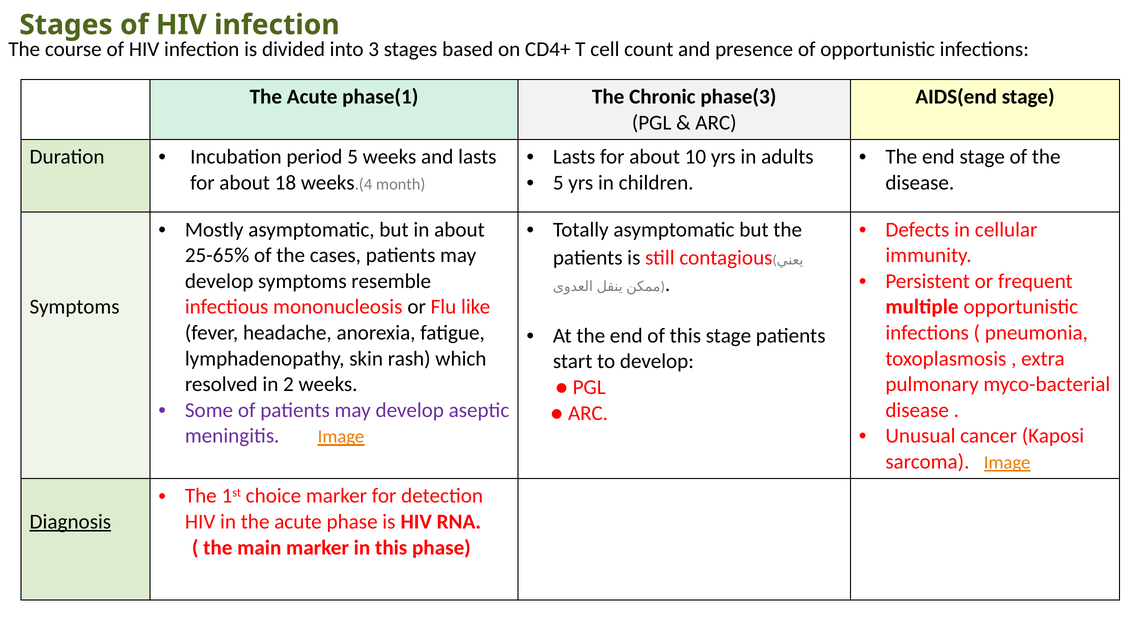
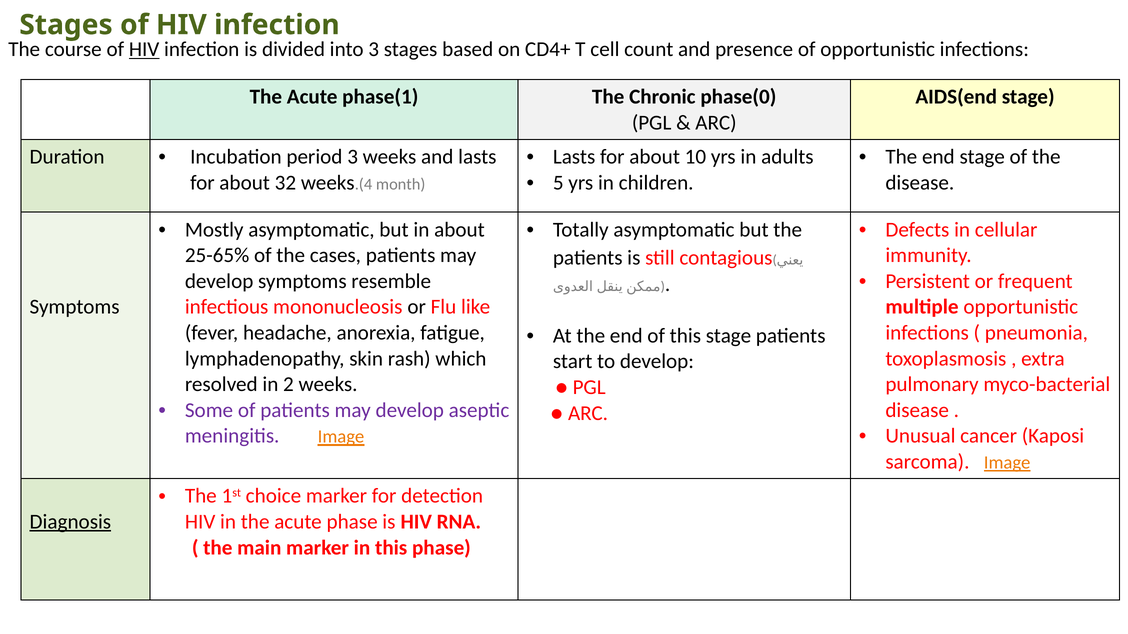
HIV underline: none -> present (144, 49)
phase(3: phase(3 -> phase(0 (738, 97)
period 5: 5 -> 3 (353, 157)
18: 18 -> 32 (285, 183)
